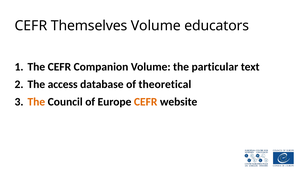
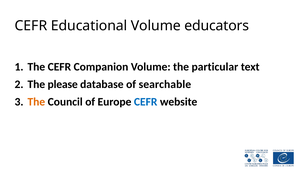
Themselves: Themselves -> Educational (89, 26)
access: access -> please (63, 84)
theoretical: theoretical -> searchable (165, 84)
CEFR colour: orange -> blue (146, 102)
